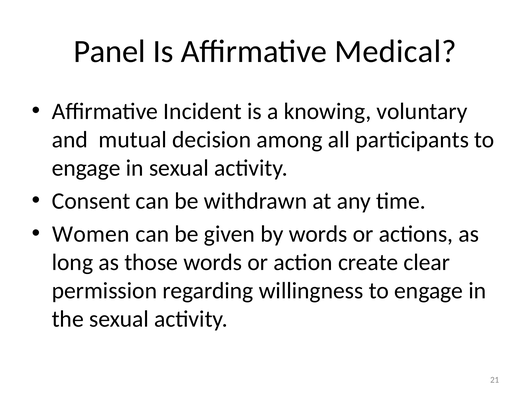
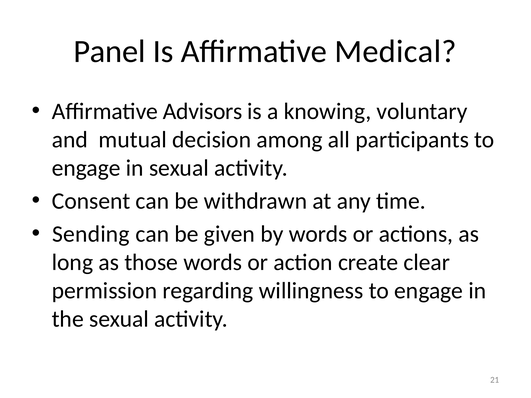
Incident: Incident -> Advisors (203, 111)
Women: Women -> Sending (91, 234)
